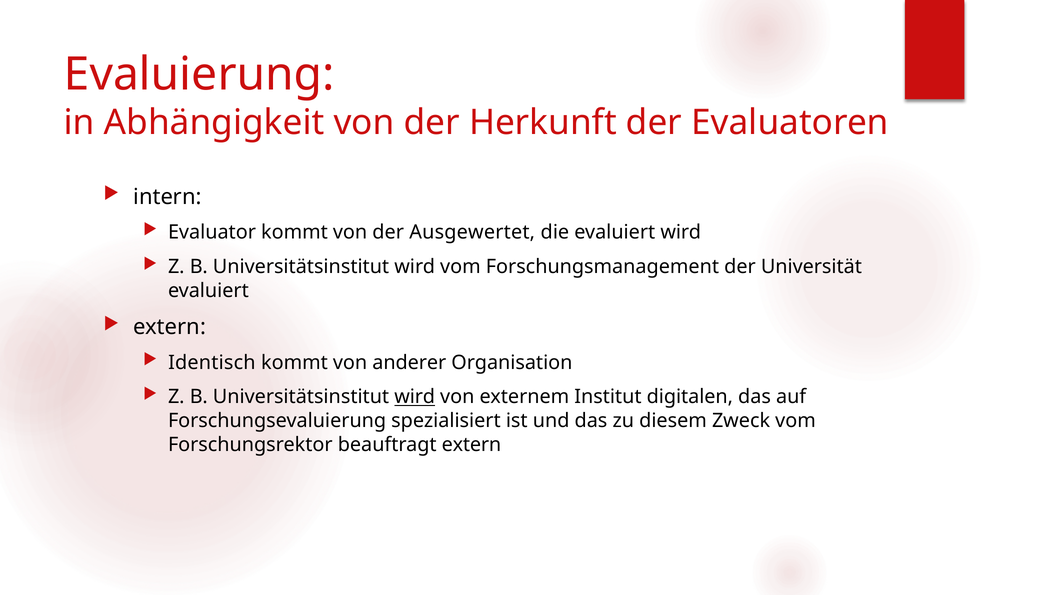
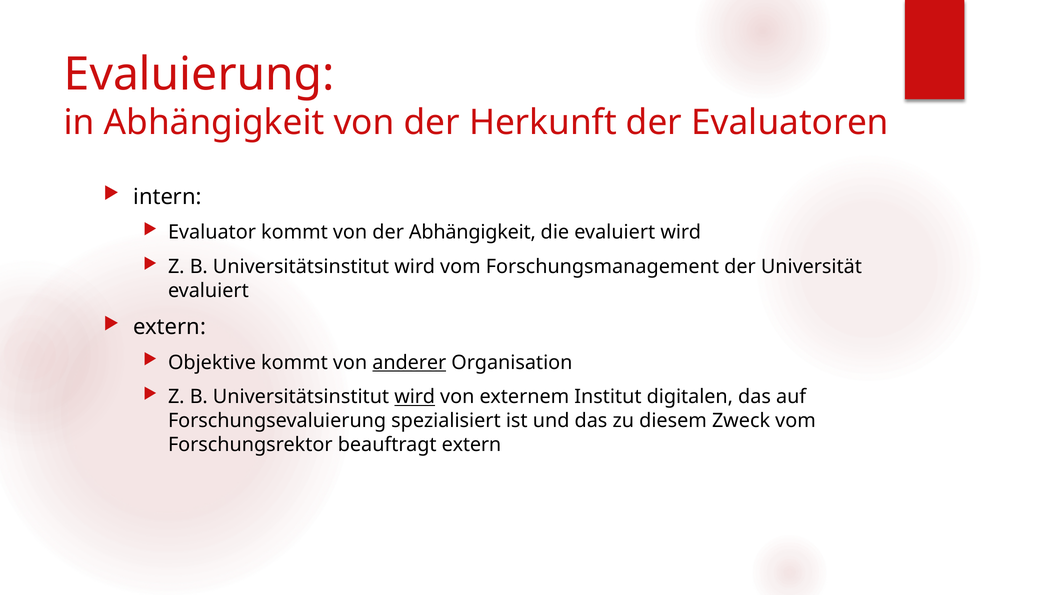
der Ausgewertet: Ausgewertet -> Abhängigkeit (472, 232)
Identisch: Identisch -> Objektive (212, 362)
anderer underline: none -> present (409, 362)
